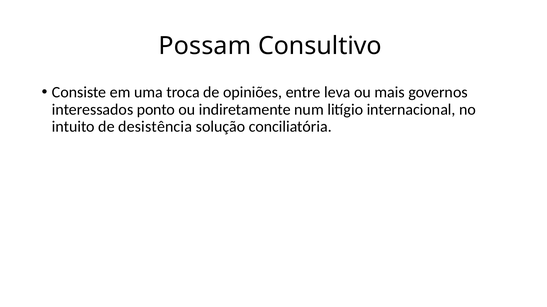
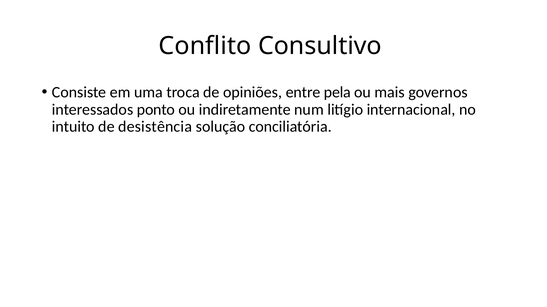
Possam: Possam -> Conflito (205, 46)
leva: leva -> pela (337, 92)
